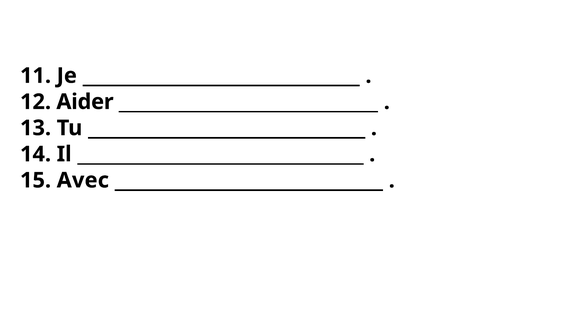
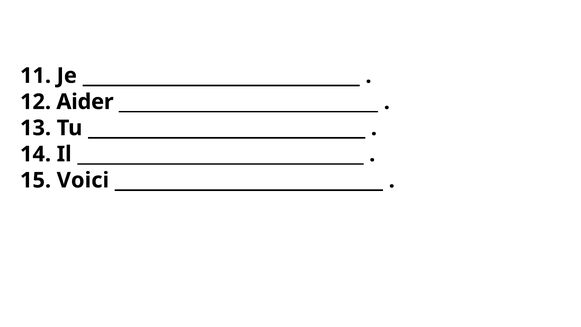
Avec: Avec -> Voici (83, 180)
